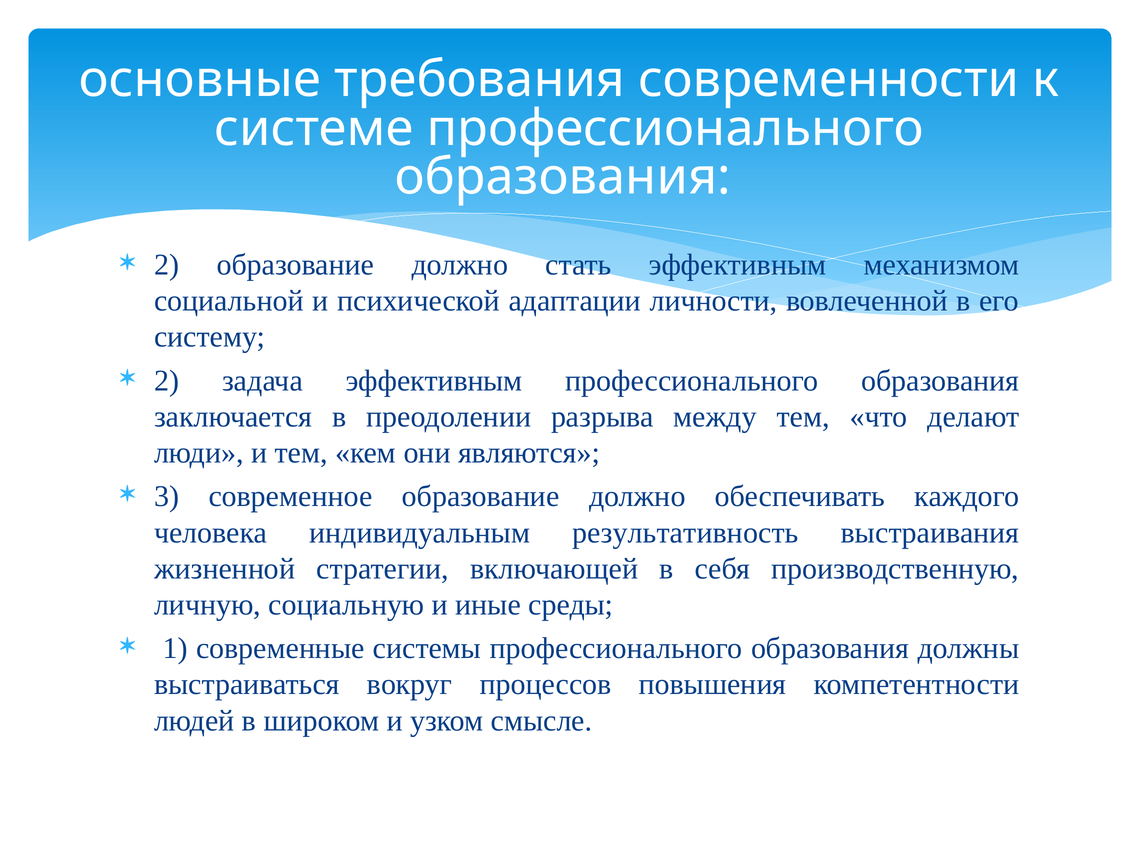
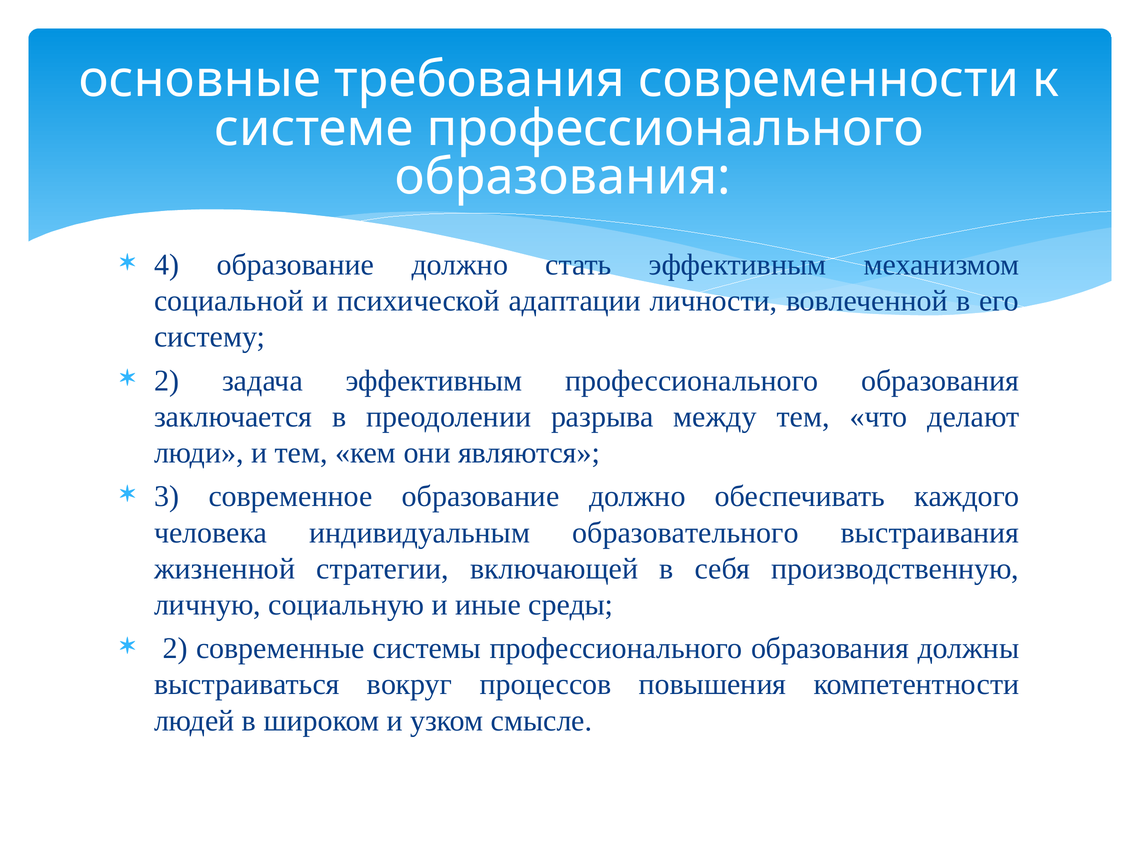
2: 2 -> 4 (167, 265)
результативность: результативность -> образовательного (685, 532)
1: 1 -> 2 (175, 648)
